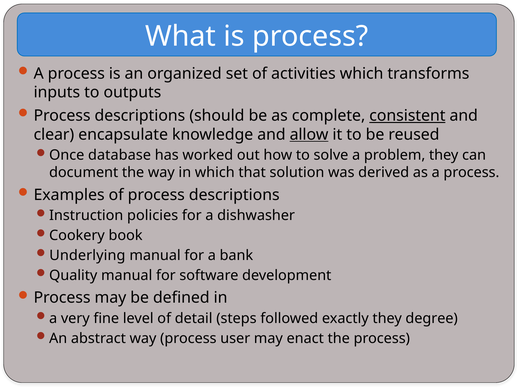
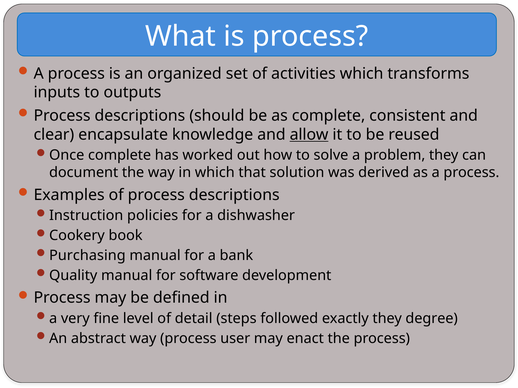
consistent underline: present -> none (407, 116)
Once database: database -> complete (120, 155)
Underlying: Underlying -> Purchasing (87, 256)
